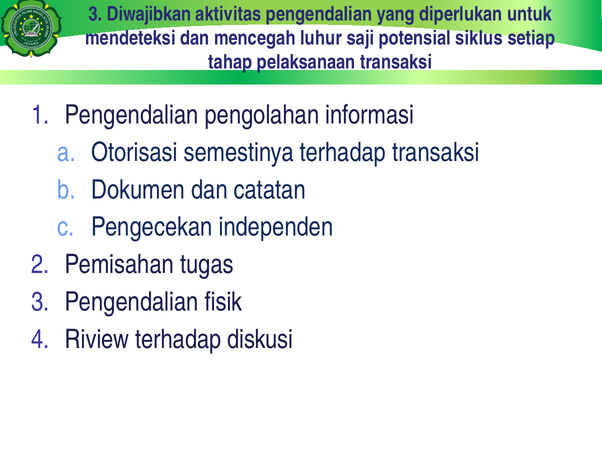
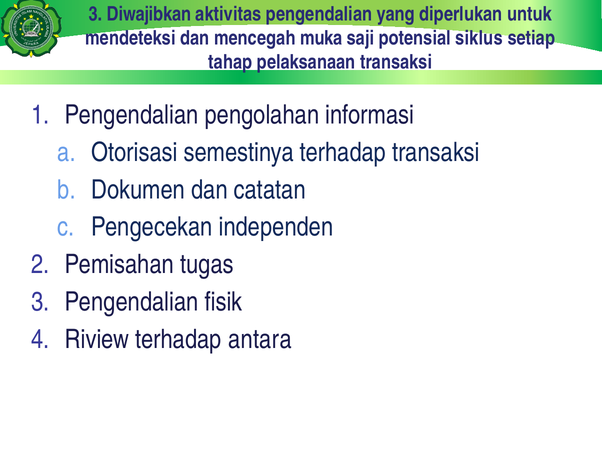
luhur: luhur -> muka (321, 38)
diskusi: diskusi -> antara (260, 340)
